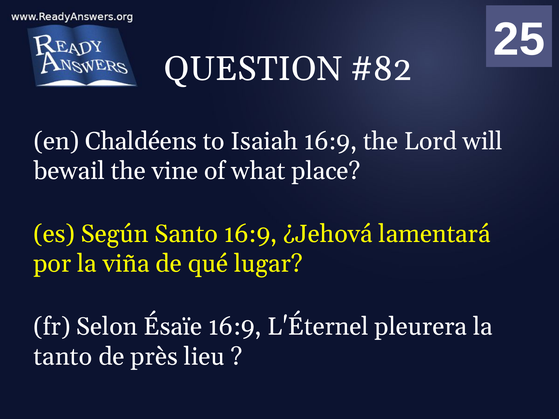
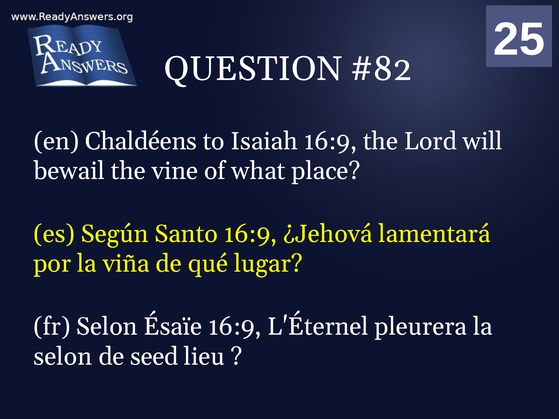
tanto: tanto -> selon (63, 357)
près: près -> seed (154, 357)
